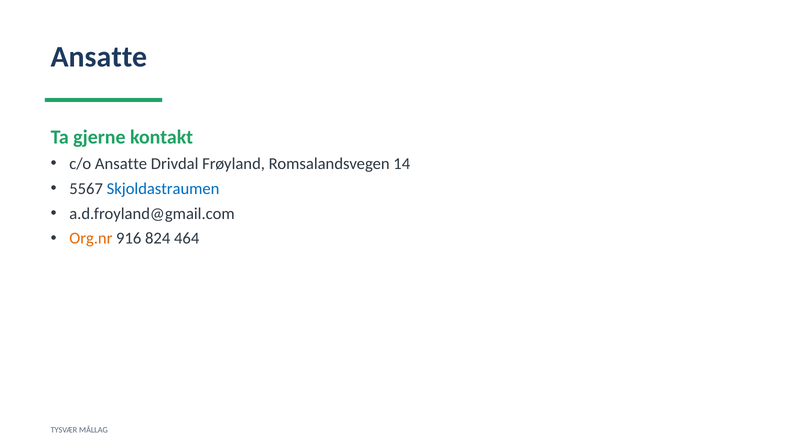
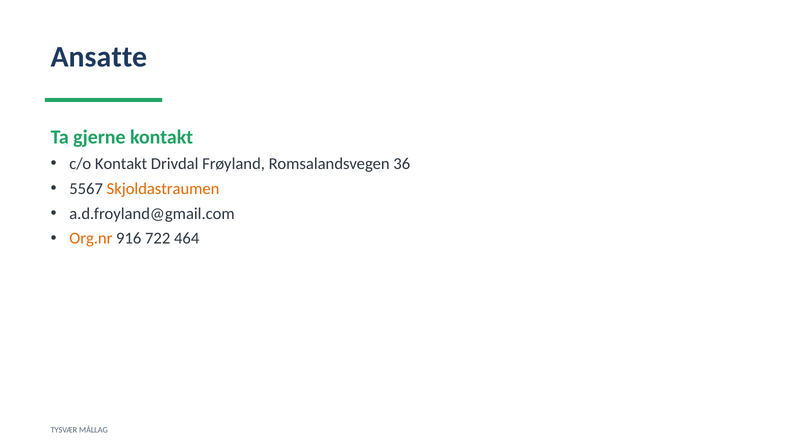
c/o Ansatte: Ansatte -> Kontakt (121, 164)
14: 14 -> 36 (402, 164)
Skjoldastraumen colour: blue -> orange (163, 189)
824: 824 -> 722 (158, 238)
